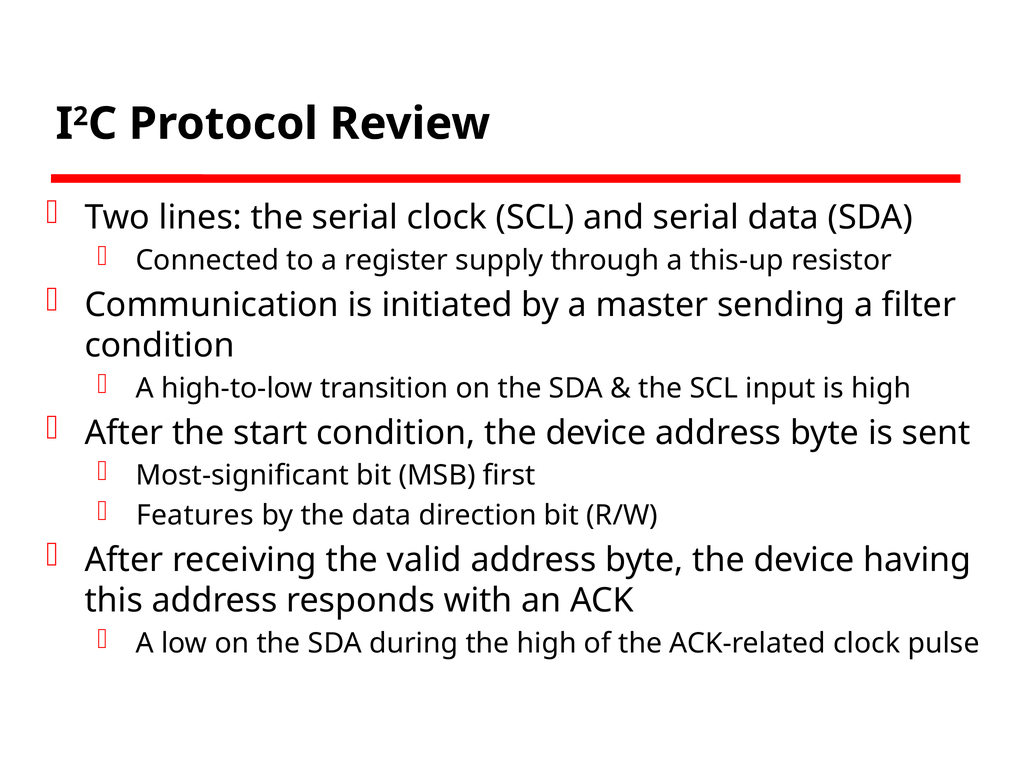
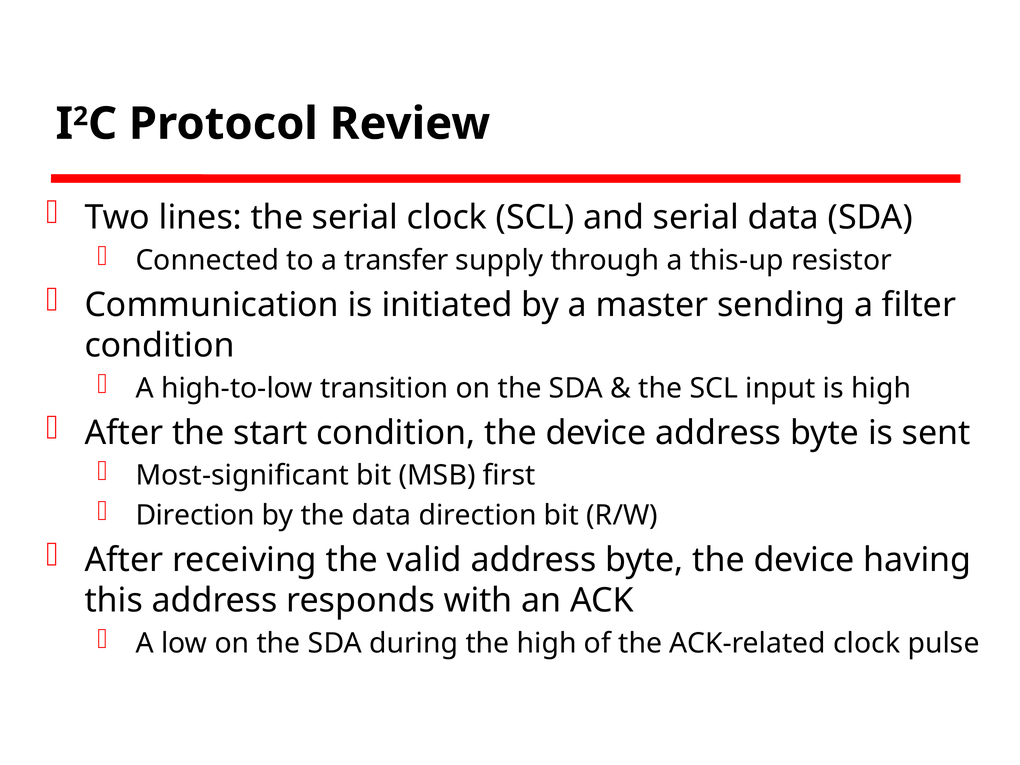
register: register -> transfer (396, 260)
Features: Features -> Direction (195, 515)
